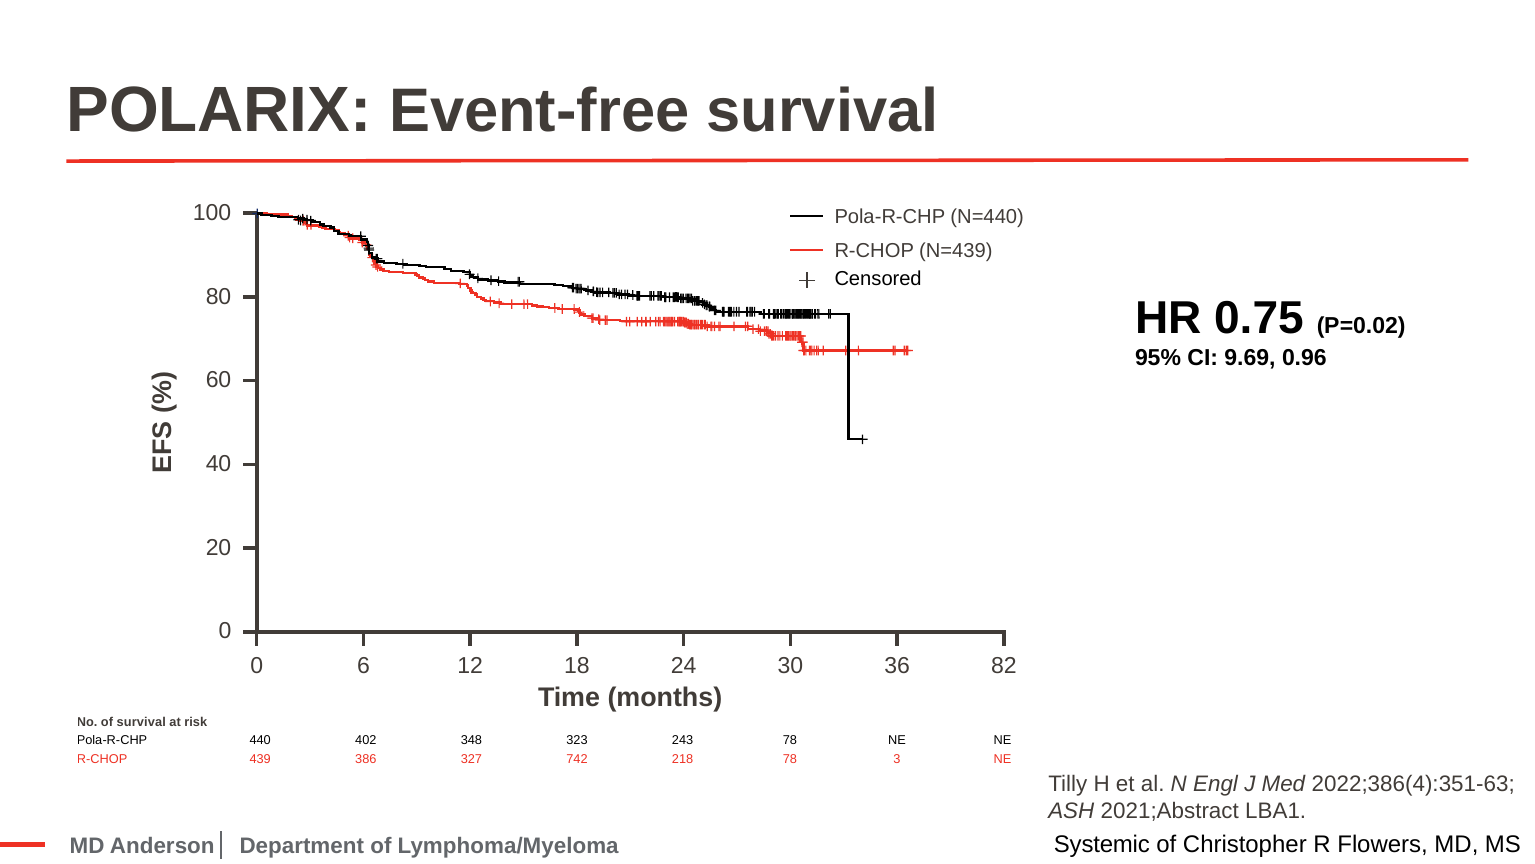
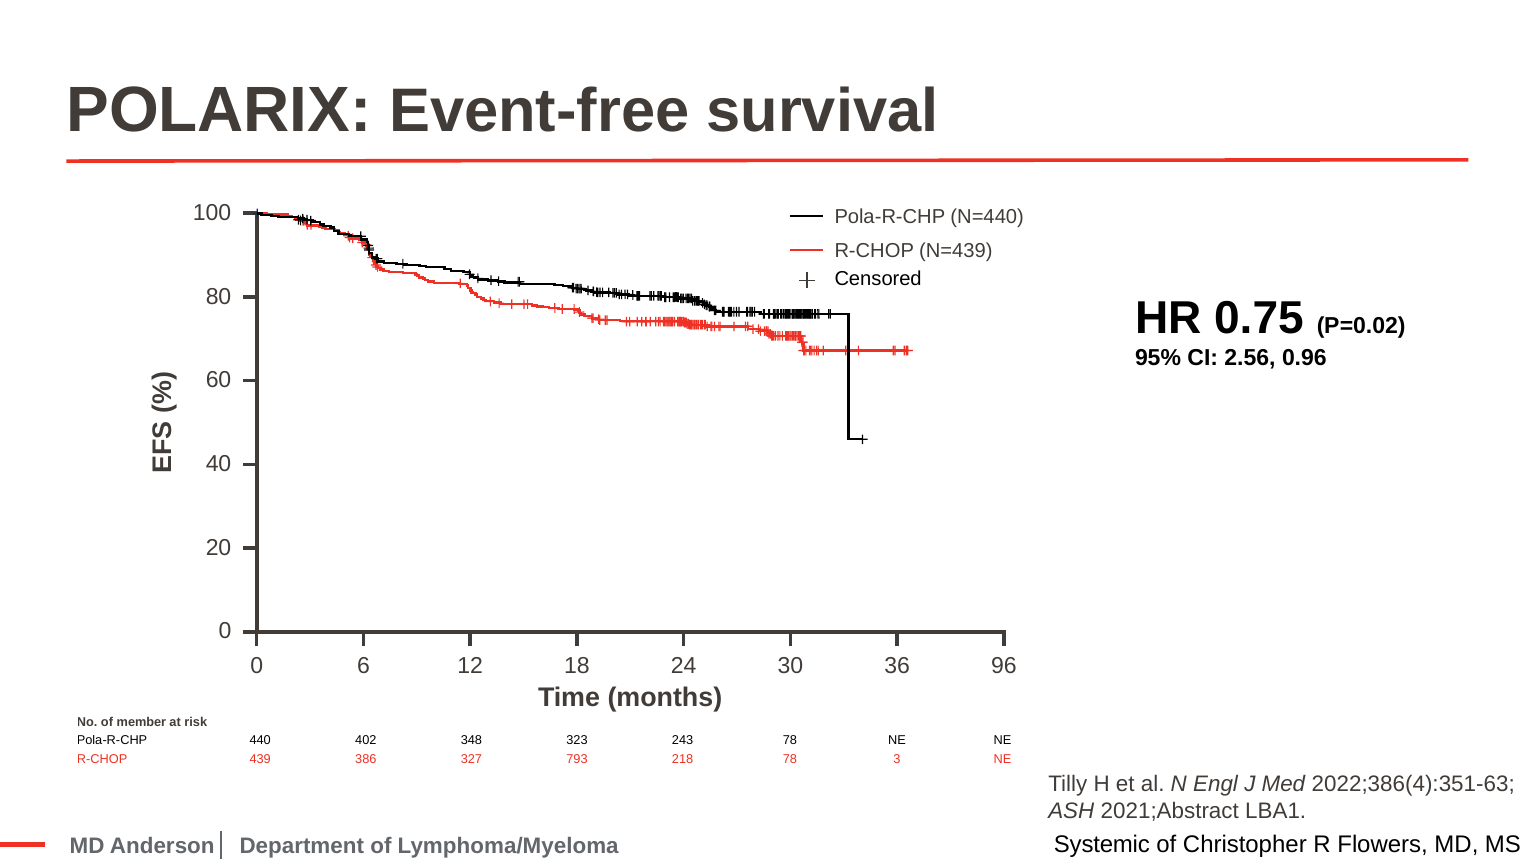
9.69: 9.69 -> 2.56 (1250, 358)
82: 82 -> 96 (1004, 665)
of survival: survival -> member (141, 722)
742: 742 -> 793 (577, 758)
